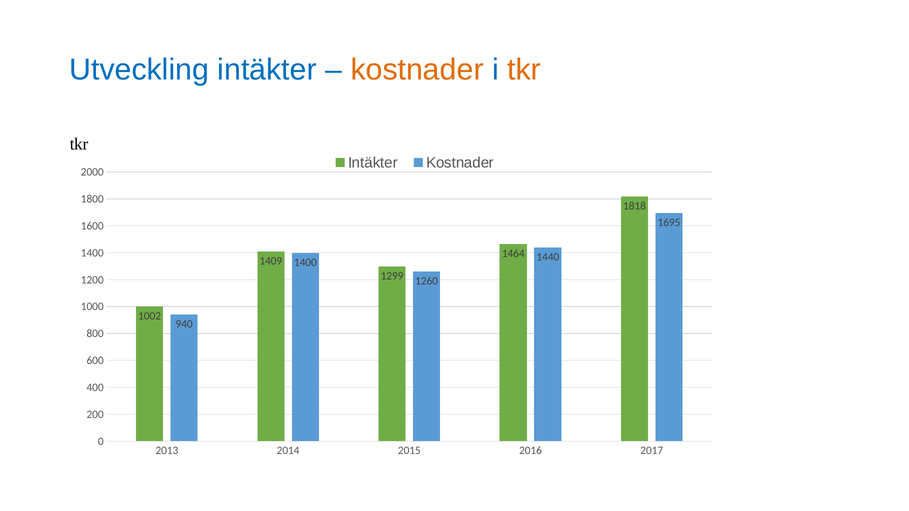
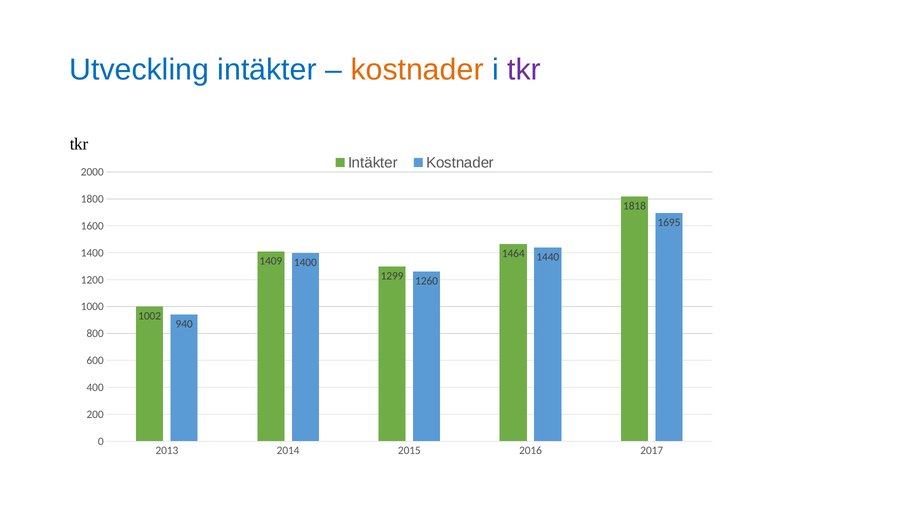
tkr colour: orange -> purple (524, 70)
